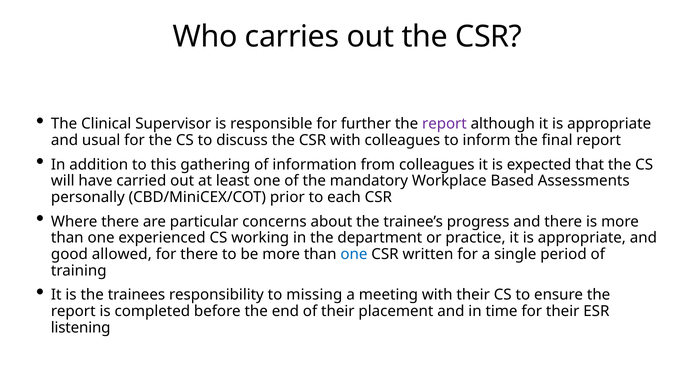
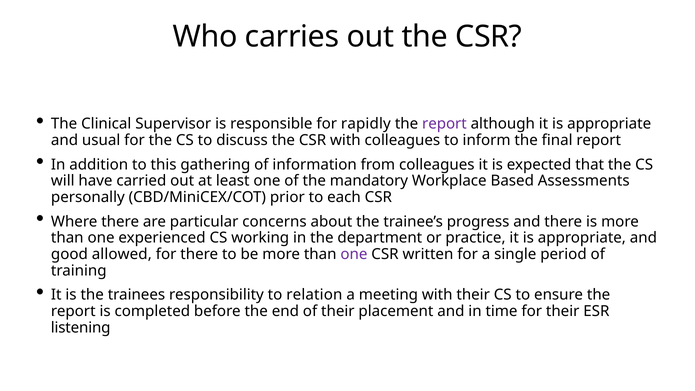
further: further -> rapidly (366, 124)
one colour: blue -> purple (354, 254)
missing: missing -> relation (314, 295)
